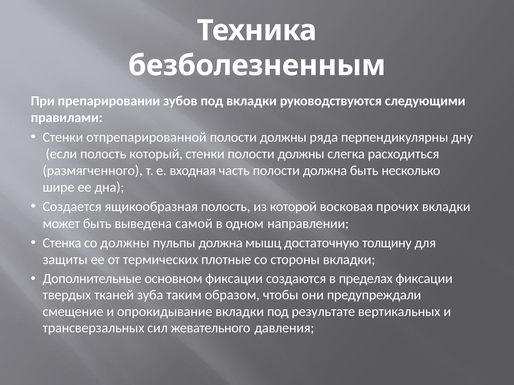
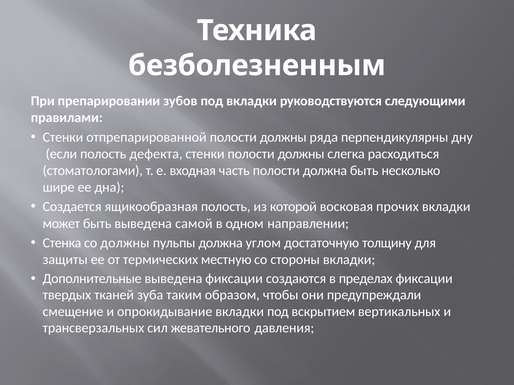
который: который -> дефекта (156, 154)
размягченного: размягченного -> стоматологами (93, 171)
мышц: мышц -> углом (263, 243)
плотные: плотные -> местную (226, 260)
Дополнительные основном: основном -> выведена (173, 279)
результате: результате -> вскрытием (323, 312)
